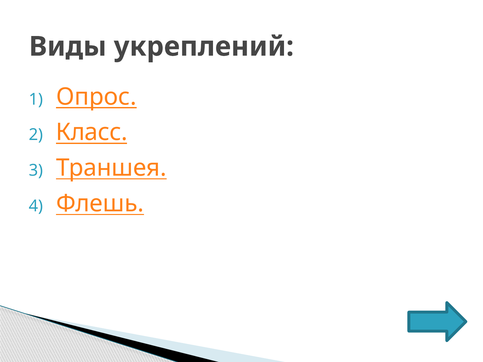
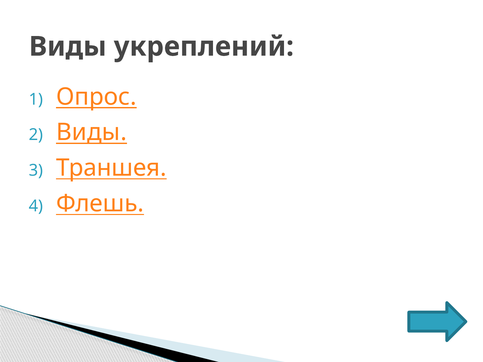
Класс: Класс -> Виды (92, 132)
